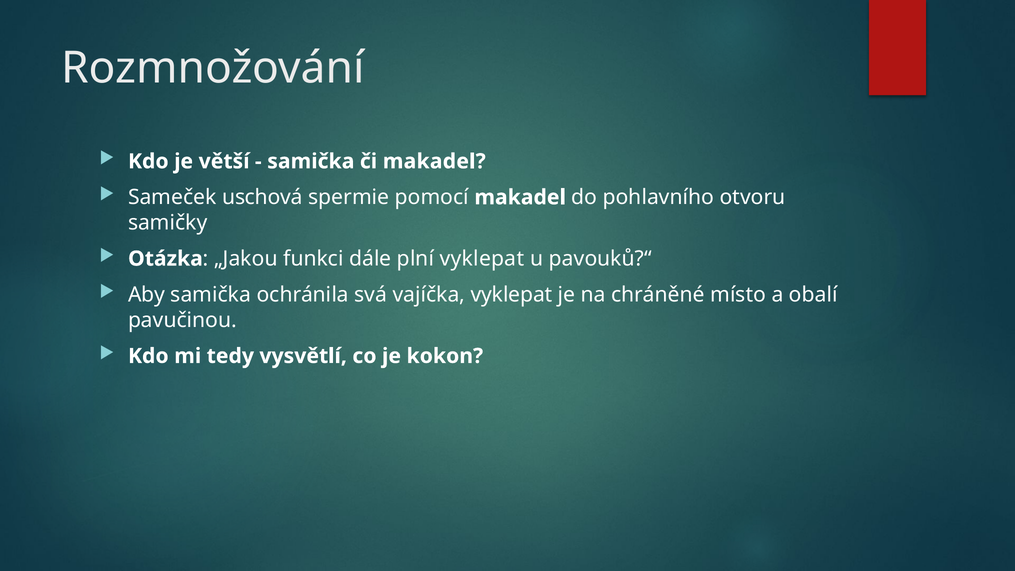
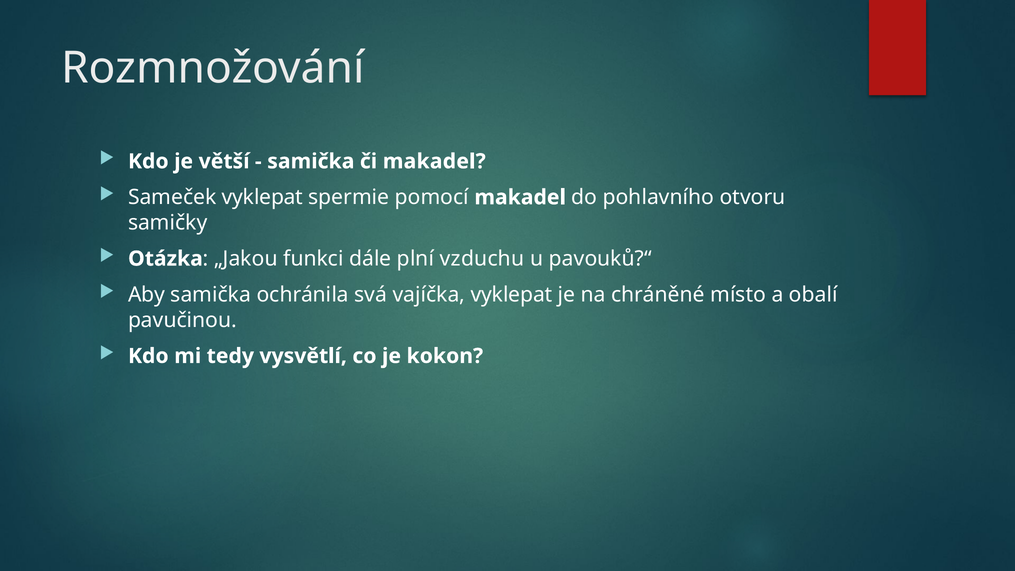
Sameček uschová: uschová -> vyklepat (262, 197)
plní vyklepat: vyklepat -> vzduchu (482, 259)
